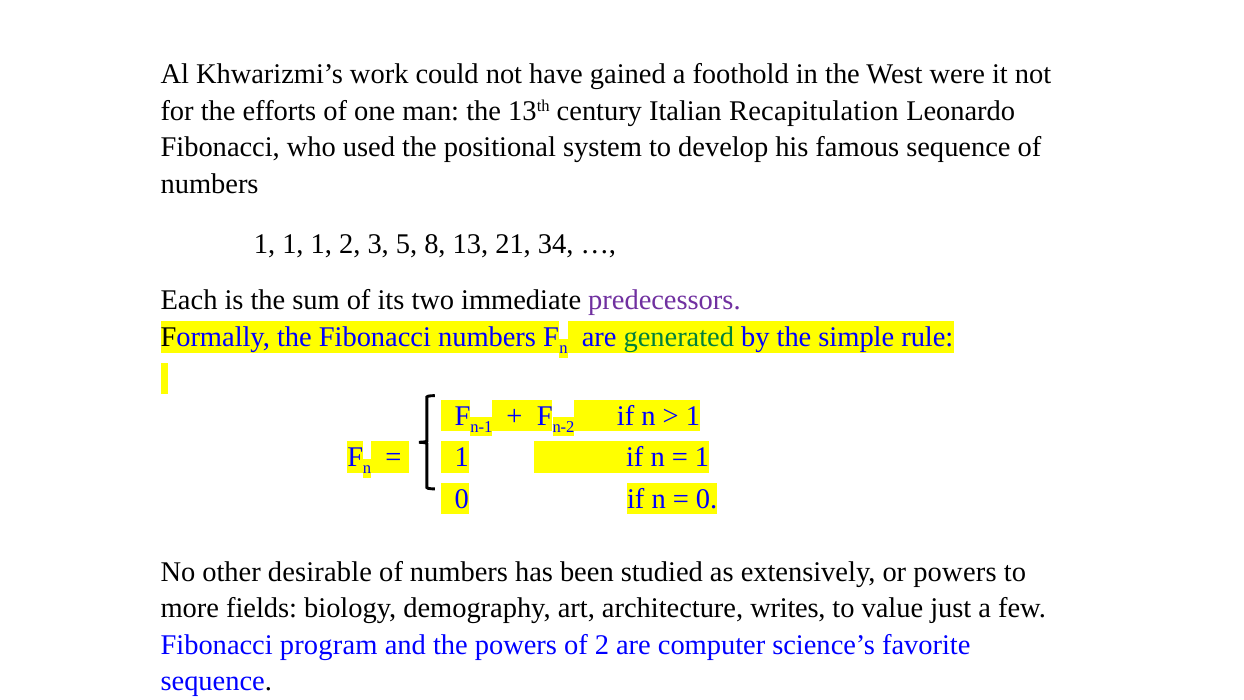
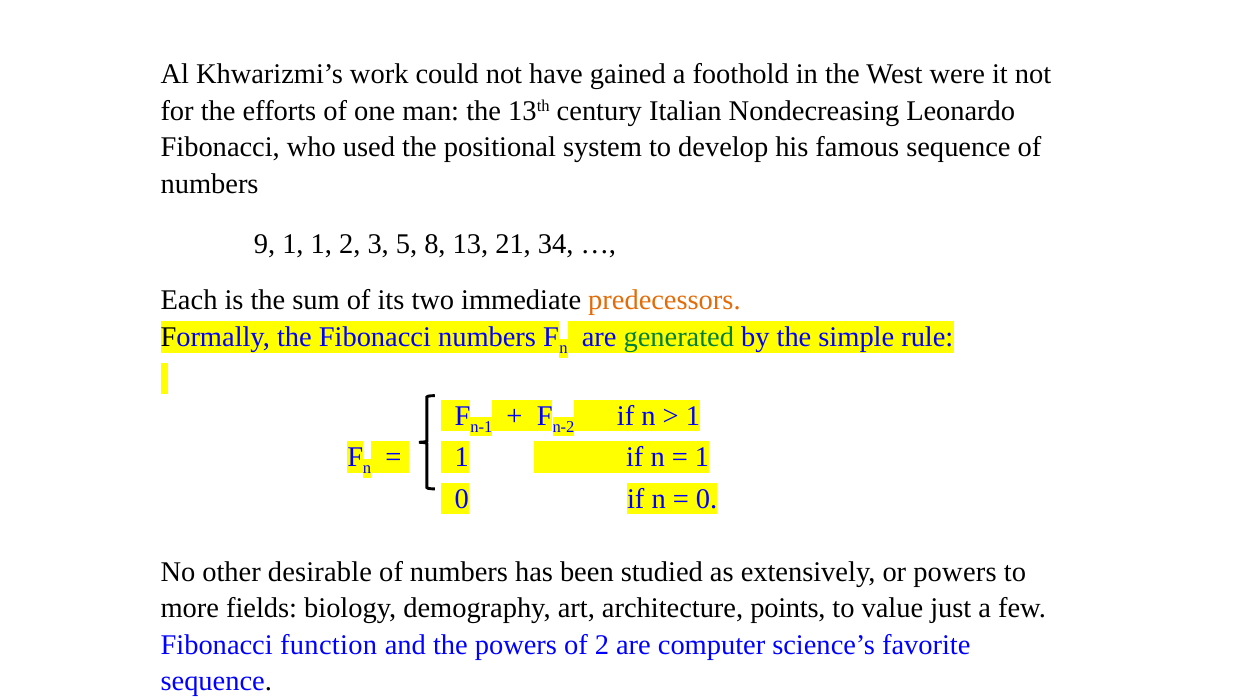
Recapitulation: Recapitulation -> Nondecreasing (814, 111)
1: 1 -> 9 (265, 244)
predecessors colour: purple -> orange (664, 300)
writes: writes -> points (788, 608)
program: program -> function (329, 645)
